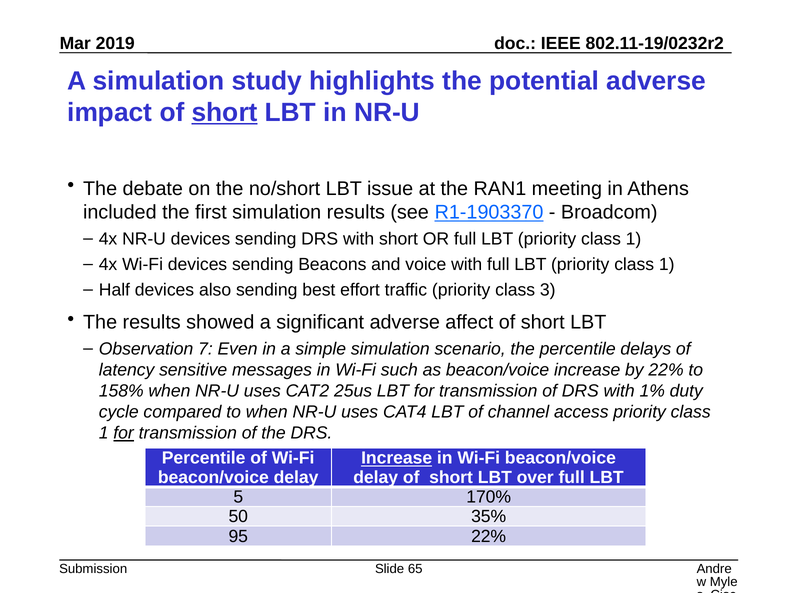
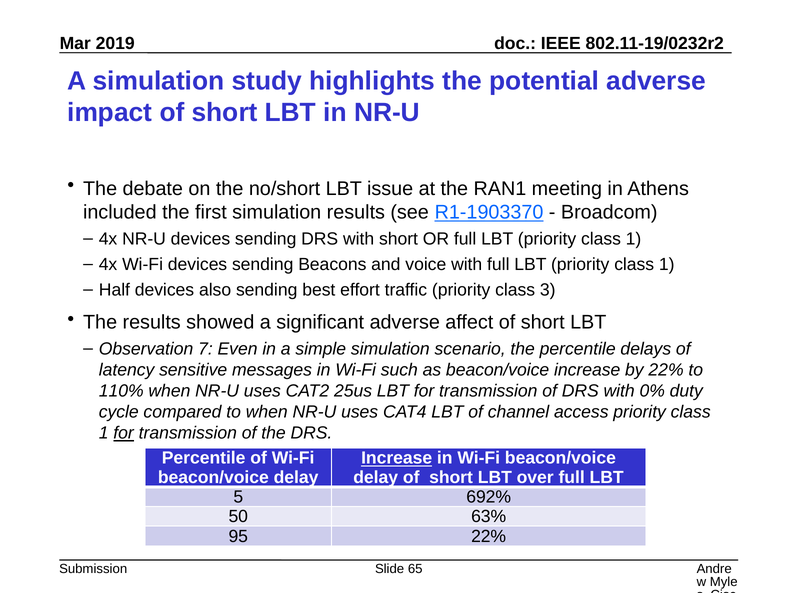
short underline: present -> none (225, 113)
158%: 158% -> 110% (121, 391)
1%: 1% -> 0% (652, 391)
170%: 170% -> 692% (489, 497)
35%: 35% -> 63% (489, 517)
